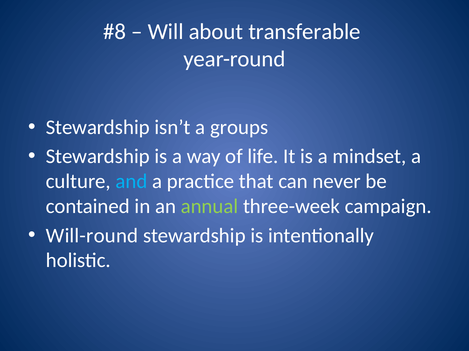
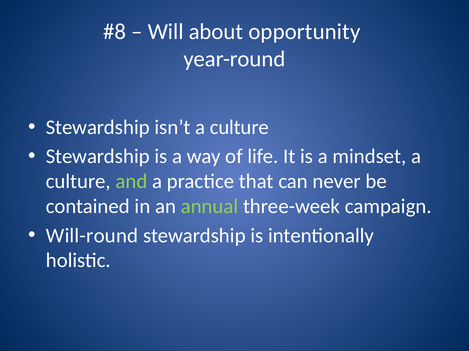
transferable: transferable -> opportunity (304, 32)
isn’t a groups: groups -> culture (239, 128)
and colour: light blue -> light green (131, 182)
